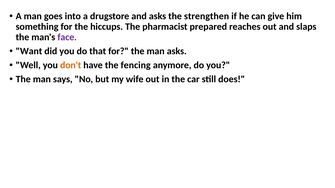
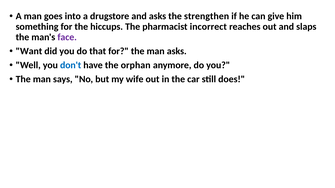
prepared: prepared -> incorrect (208, 27)
don't colour: orange -> blue (71, 65)
fencing: fencing -> orphan (136, 65)
